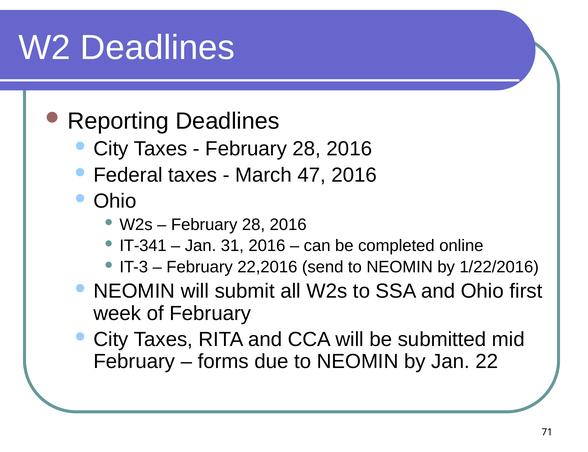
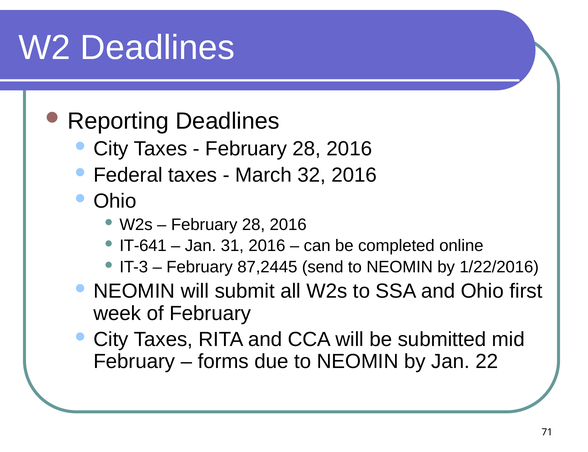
47: 47 -> 32 (312, 175)
IT-341: IT-341 -> IT-641 (143, 246)
22,2016: 22,2016 -> 87,2445 (267, 267)
